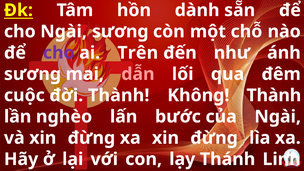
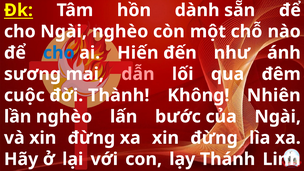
Ngài sương: sương -> nghèo (120, 32)
cho colour: purple -> blue (59, 53)
Trên: Trên -> Hiến (138, 53)
Không Thành: Thành -> Nhiên (274, 95)
